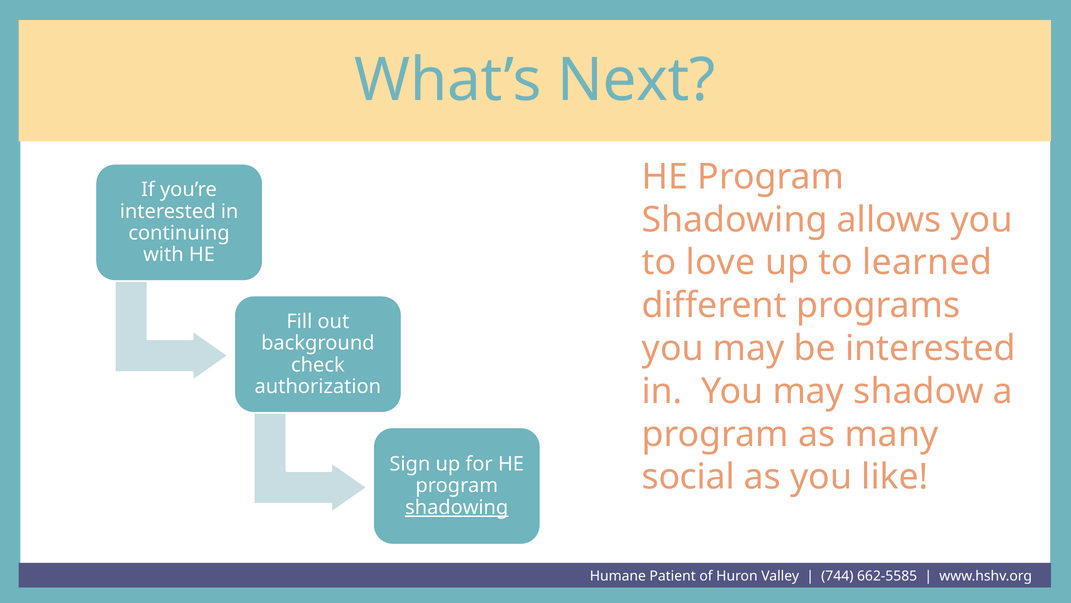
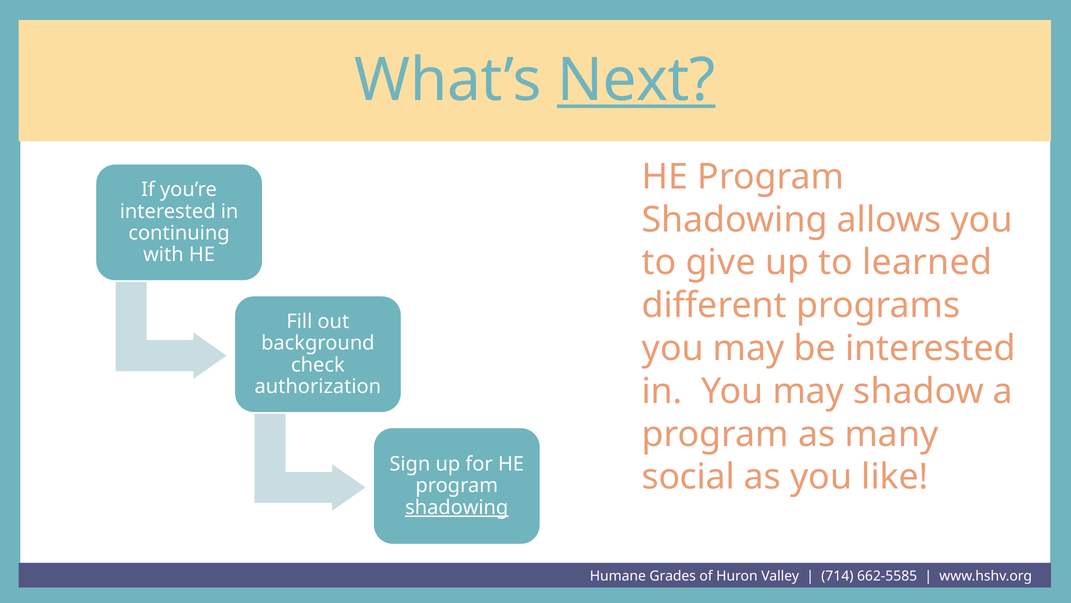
Next underline: none -> present (636, 80)
love: love -> give (721, 262)
Patient: Patient -> Grades (673, 576)
744: 744 -> 714 (837, 576)
